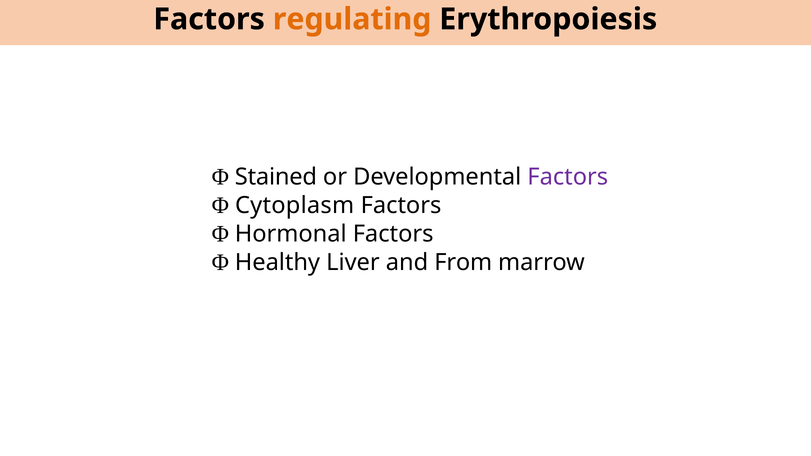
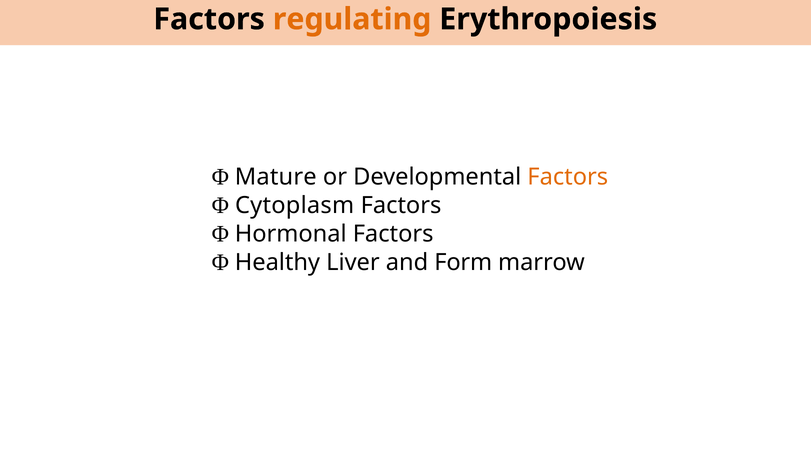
Stained: Stained -> Mature (276, 177)
Factors colour: purple -> orange (568, 177)
From: From -> Form (463, 262)
